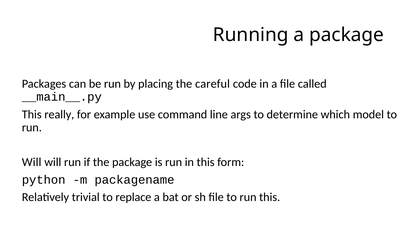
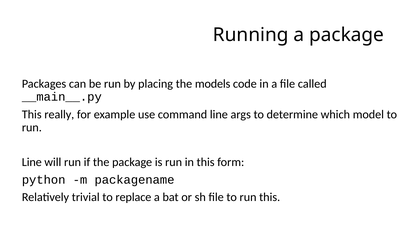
careful: careful -> models (213, 84)
Will: Will -> Line (32, 162)
